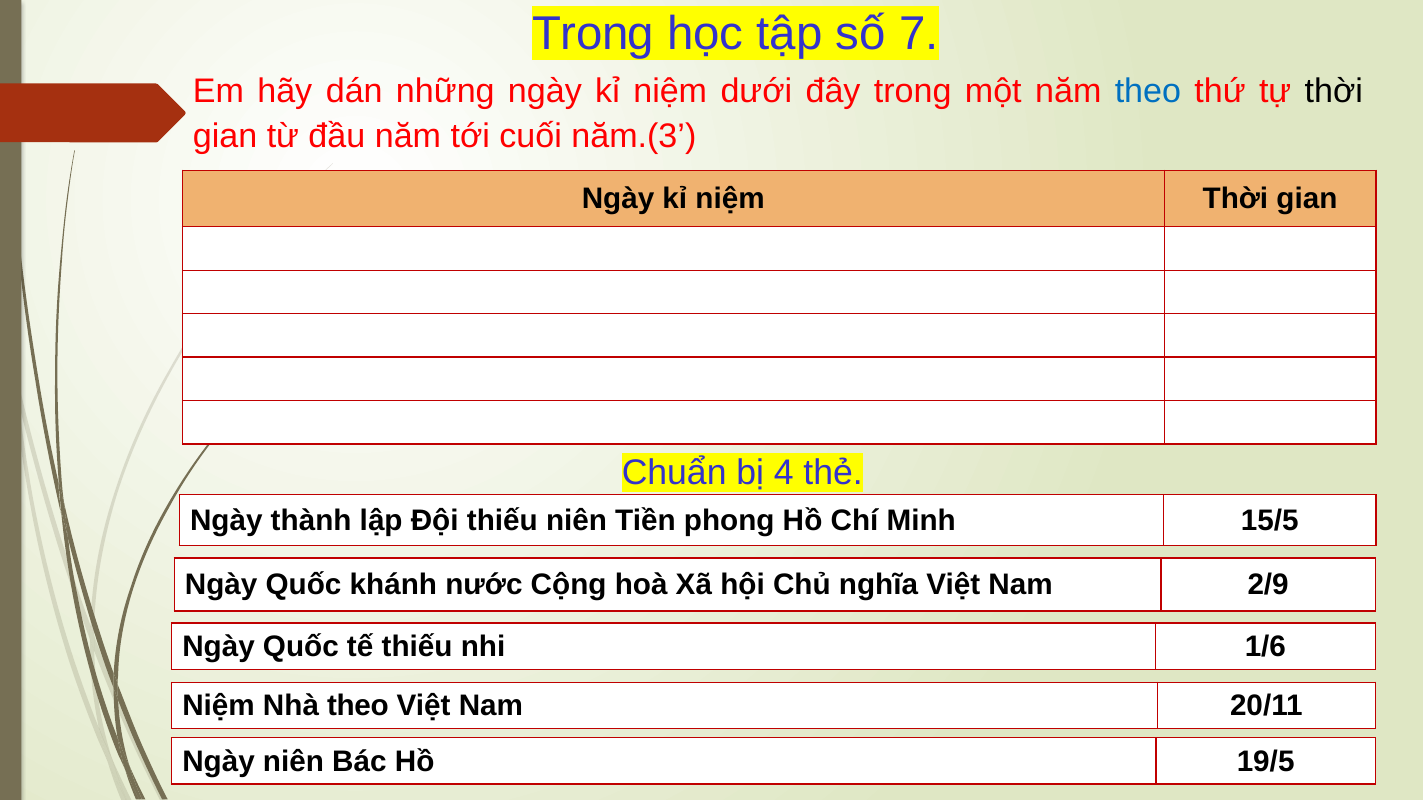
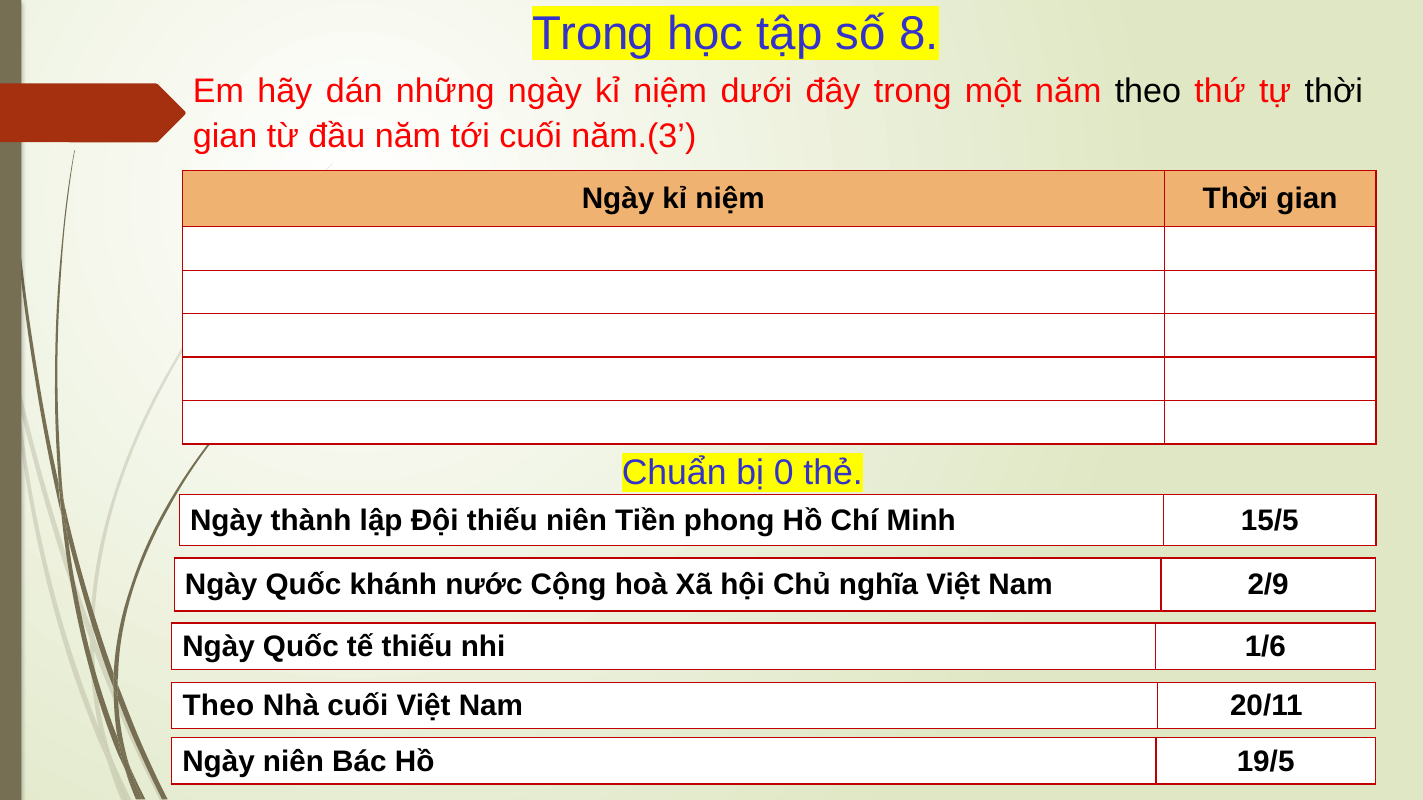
7: 7 -> 8 (919, 34)
theo colour: blue -> black (1148, 91)
4: 4 -> 0 (784, 473)
Niệm: Niệm -> Theo (218, 706)
Nhà theo: theo -> cuối (358, 706)
